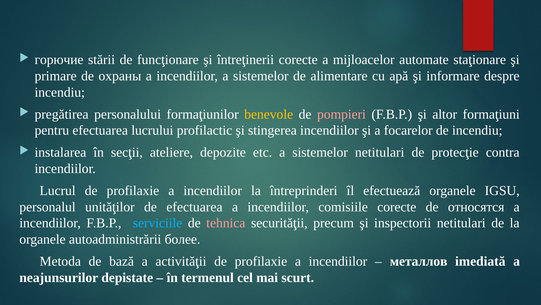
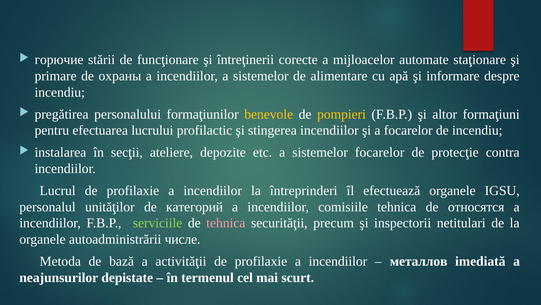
pompieri colour: pink -> yellow (341, 114)
sistemelor netitulari: netitulari -> focarelor (380, 152)
de efectuarea: efectuarea -> категорий (195, 206)
comisiile corecte: corecte -> tehnica (397, 206)
serviciile colour: light blue -> light green (158, 223)
более: более -> числе (183, 239)
